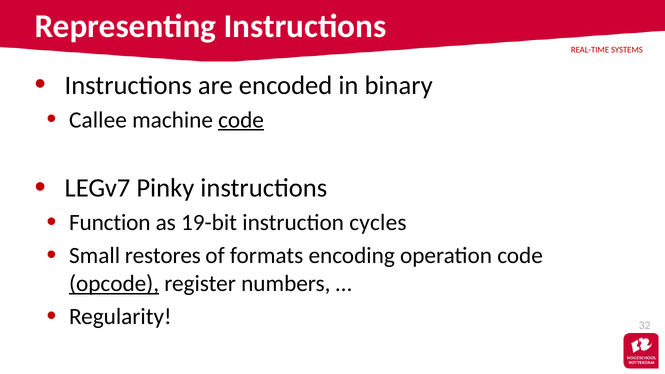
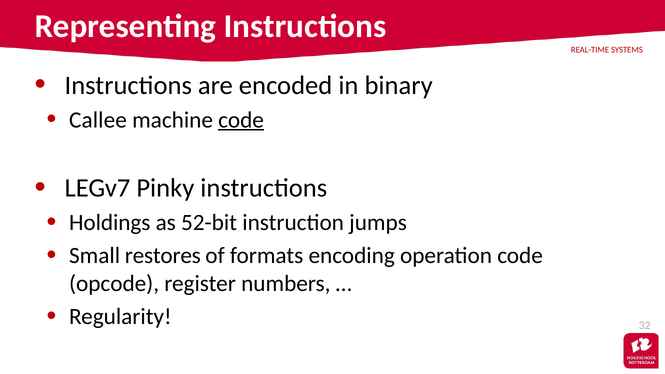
Function: Function -> Holdings (110, 223)
19-bit: 19-bit -> 52-bit (209, 223)
cycles: cycles -> jumps (378, 223)
opcode underline: present -> none (114, 284)
